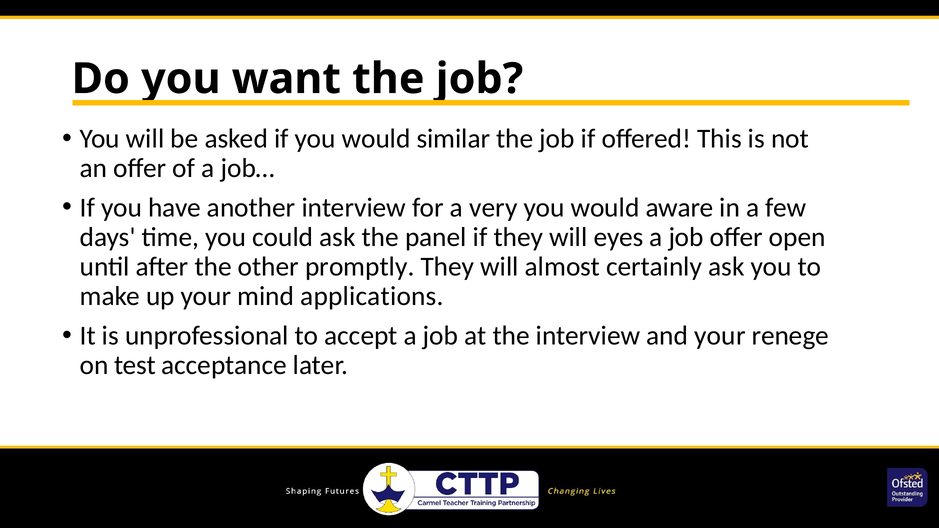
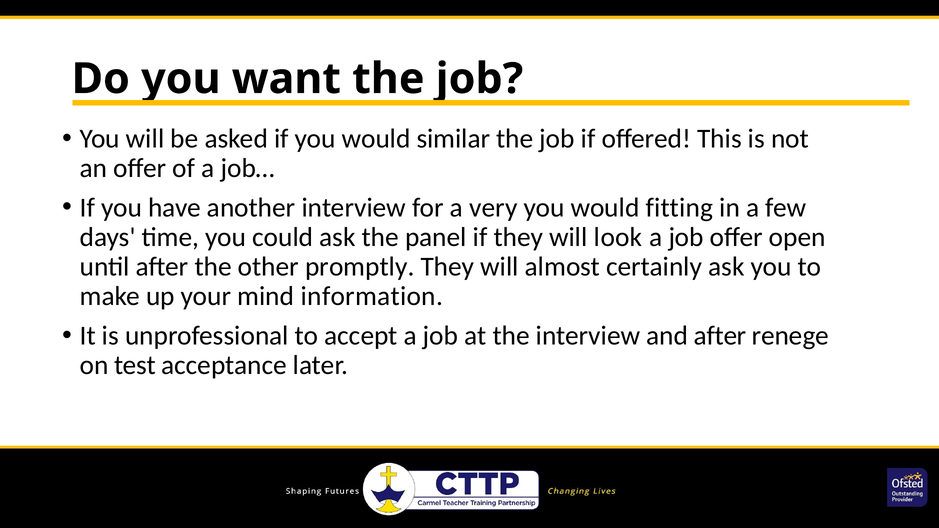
aware: aware -> fitting (679, 208)
eyes: eyes -> look (618, 237)
applications: applications -> information (372, 296)
and your: your -> after (720, 336)
